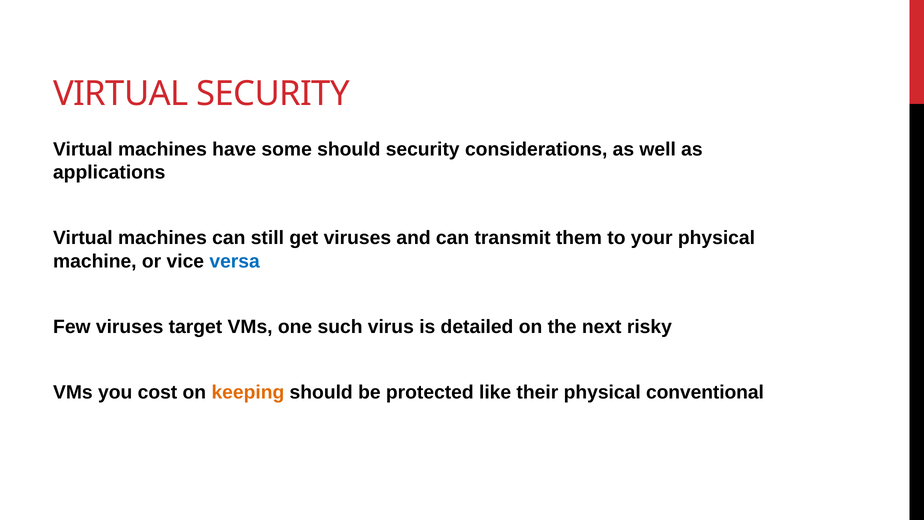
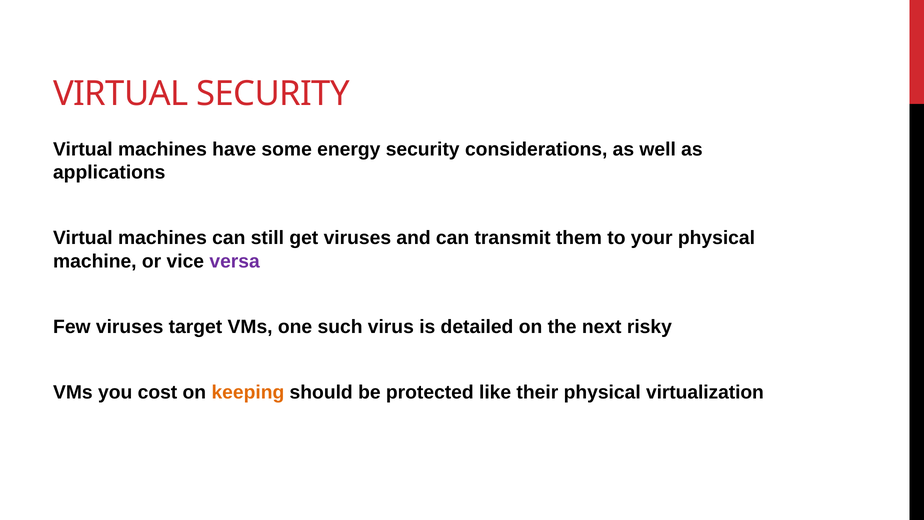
some should: should -> energy (349, 149)
versa colour: blue -> purple (235, 261)
conventional: conventional -> virtualization (705, 392)
